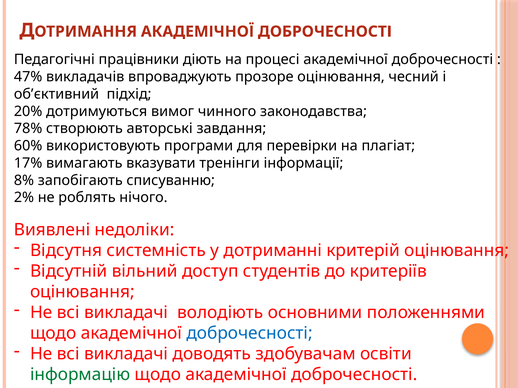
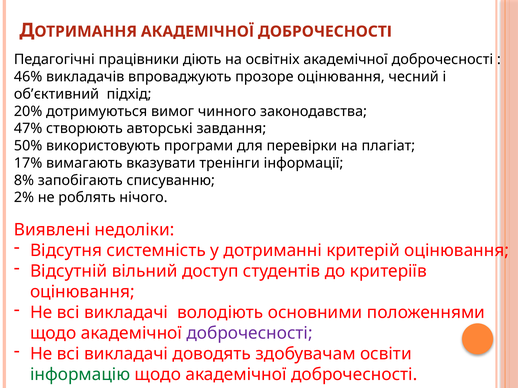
процесі: процесі -> освітніх (273, 60)
47%: 47% -> 46% (28, 77)
78%: 78% -> 47% (28, 129)
60%: 60% -> 50% (28, 146)
доброчесності colour: blue -> purple (250, 334)
